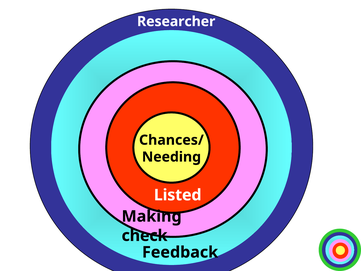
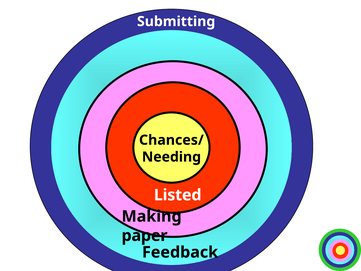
Researcher: Researcher -> Submitting (176, 21)
check: check -> paper (145, 235)
